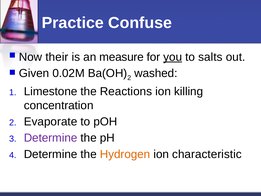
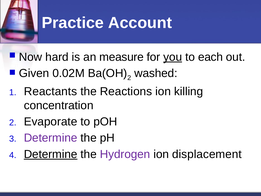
Confuse: Confuse -> Account (140, 23)
their: their -> hard (57, 57)
salts: salts -> each (211, 57)
Limestone: Limestone -> Reactants (51, 91)
Determine underline: none -> present (51, 154)
Hydrogen colour: orange -> purple (125, 154)
characteristic: characteristic -> displacement (207, 154)
